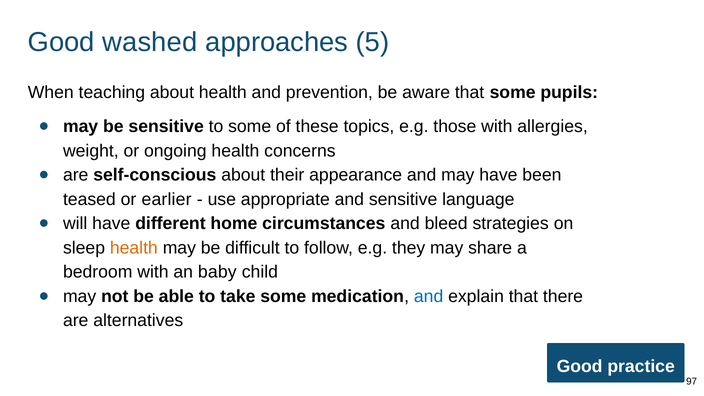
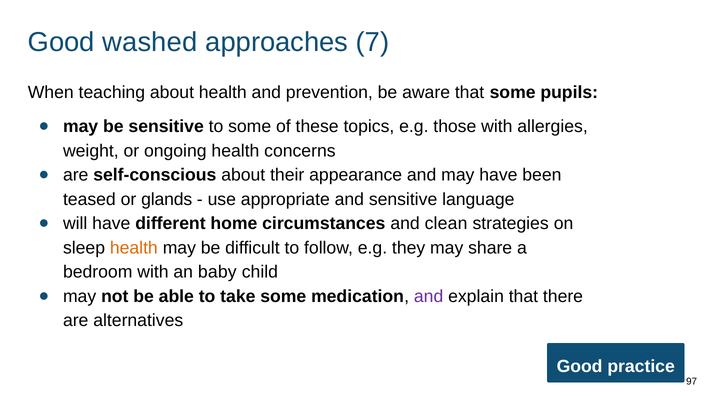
5: 5 -> 7 (372, 42)
earlier: earlier -> glands (167, 199)
bleed: bleed -> clean (446, 224)
and colour: blue -> purple (429, 296)
